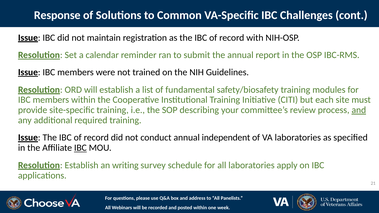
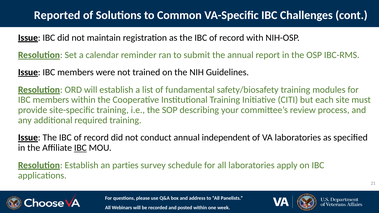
Response: Response -> Reported (57, 15)
and underline: present -> none (359, 110)
writing: writing -> parties (125, 165)
